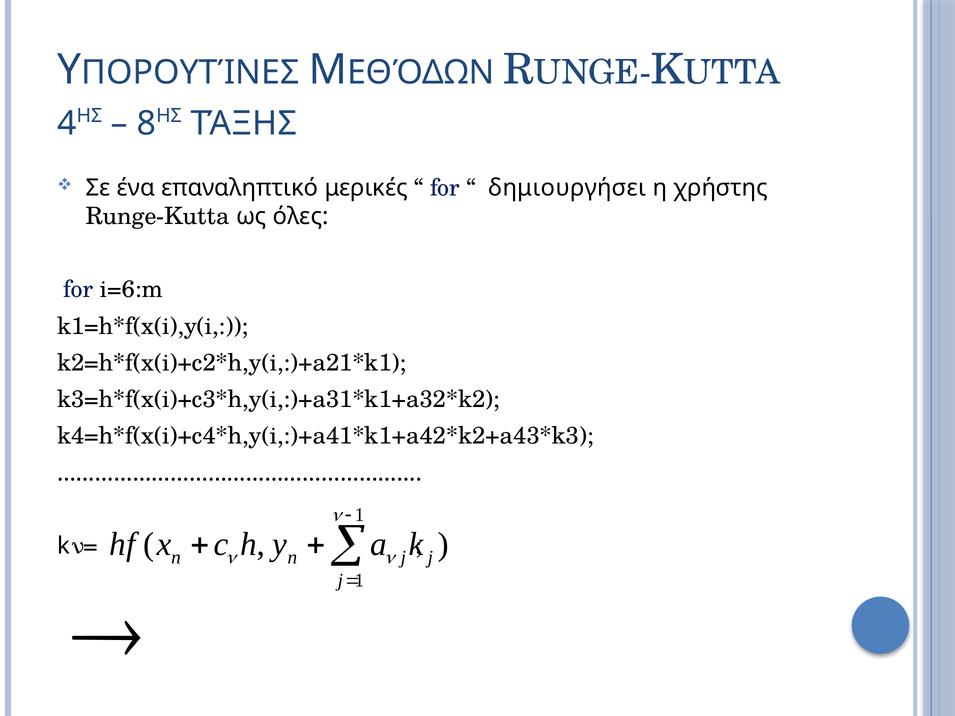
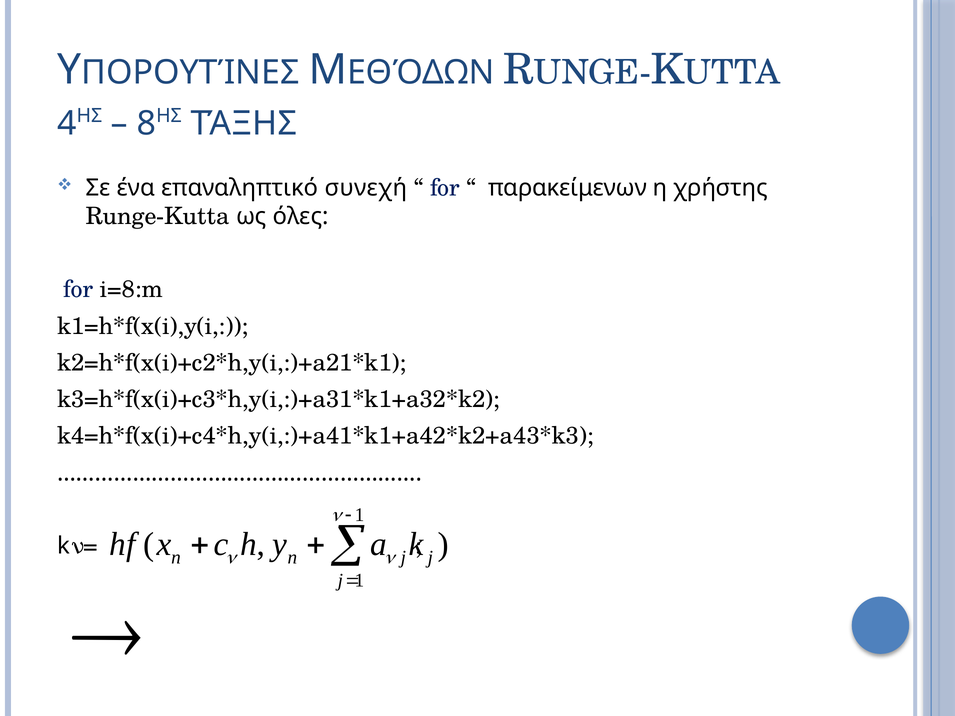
μερικές: μερικές -> συνεχή (366, 188)
δημιουργήσει: δημιουργήσει -> παρακείμενων (568, 188)
i=6:m: i=6:m -> i=8:m (131, 290)
